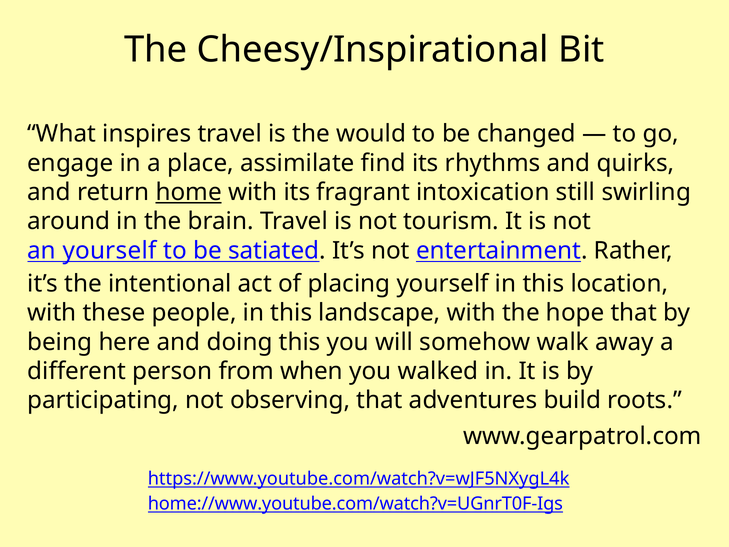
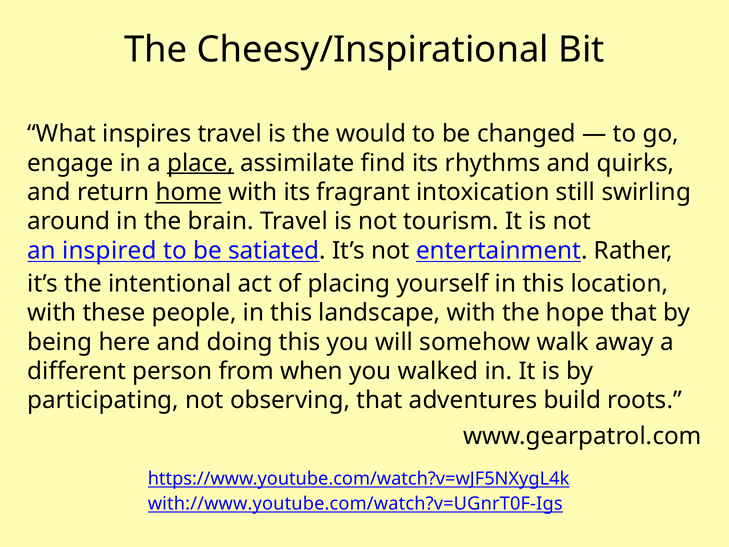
place underline: none -> present (200, 163)
an yourself: yourself -> inspired (109, 250)
home://www.youtube.com/watch?v=UGnrT0F-Igs: home://www.youtube.com/watch?v=UGnrT0F-Igs -> with://www.youtube.com/watch?v=UGnrT0F-Igs (355, 503)
